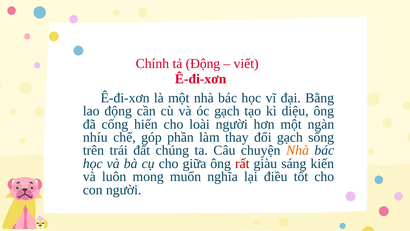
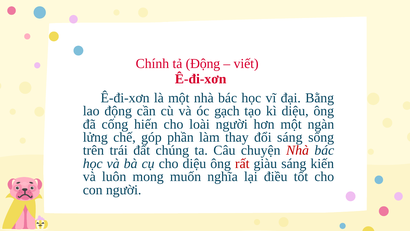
nhíu: nhíu -> lửng (95, 137)
đổi gạch: gạch -> sáng (290, 137)
Nhà colour: orange -> red (298, 150)
cho giữa: giữa -> diệu (194, 163)
